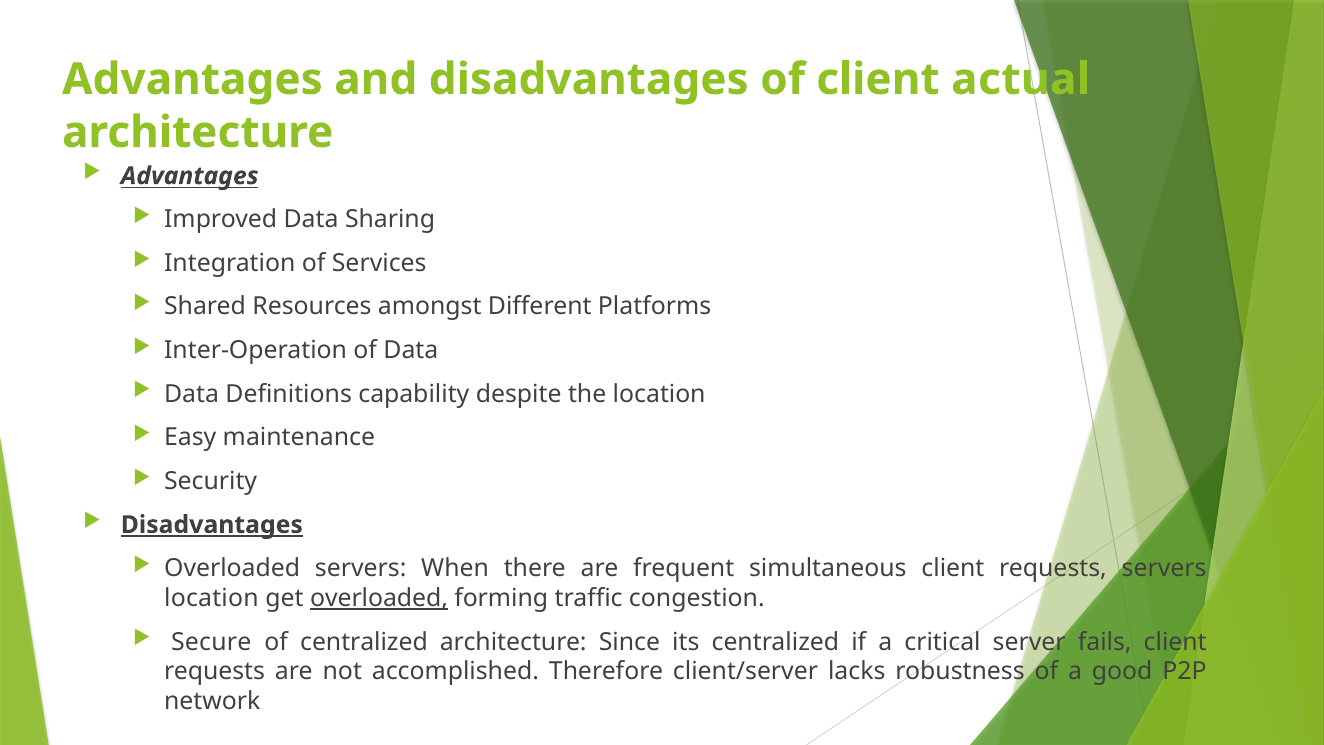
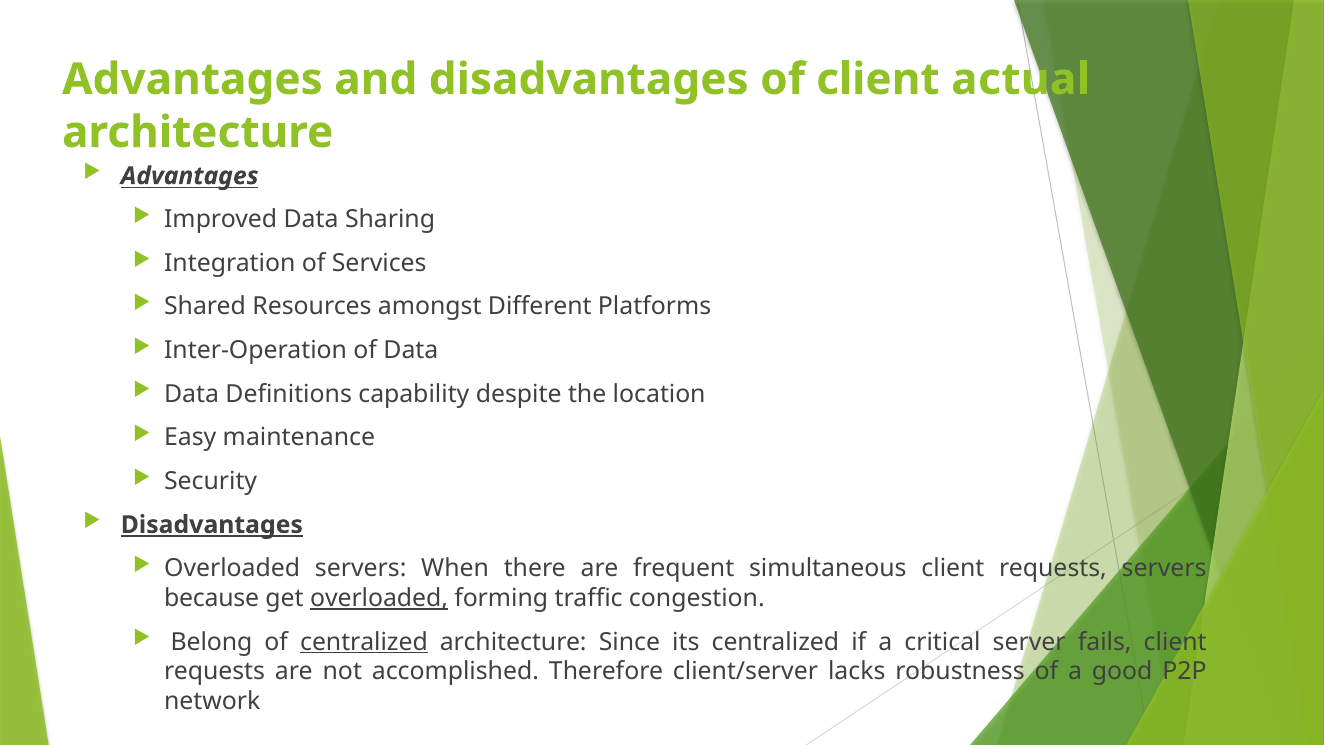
location: location -> because (212, 598)
Secure: Secure -> Belong (211, 642)
centralized underline: none -> present (364, 642)
